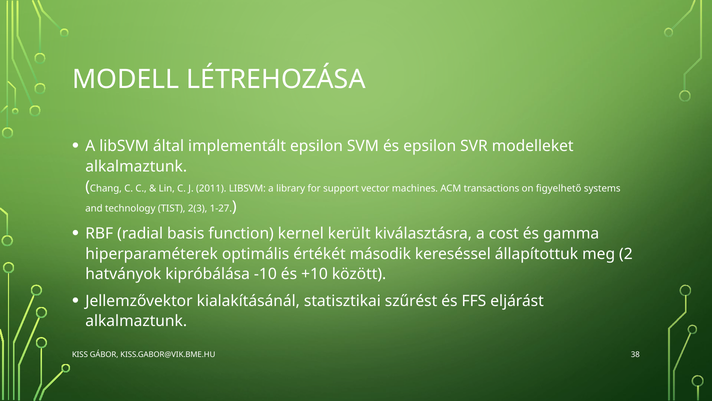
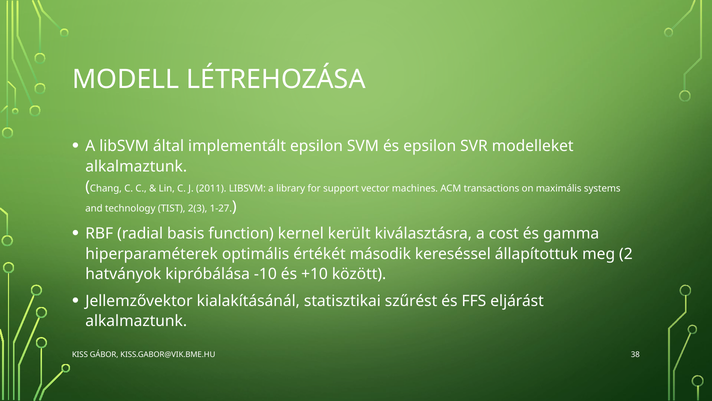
figyelhető: figyelhető -> maximális (559, 188)
